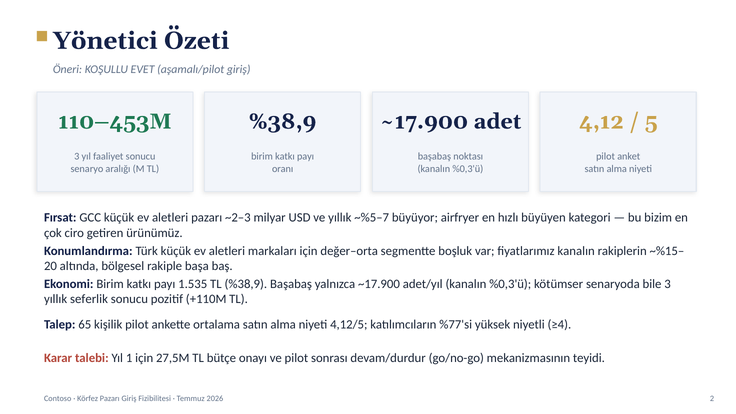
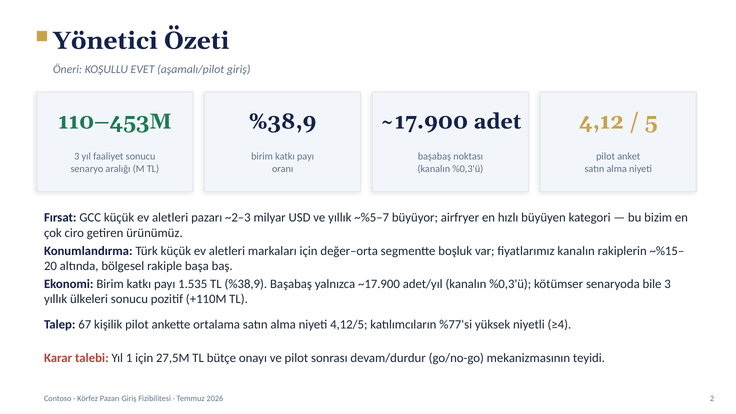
seferlik: seferlik -> ülkeleri (89, 299)
65: 65 -> 67 (85, 325)
